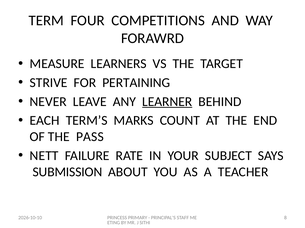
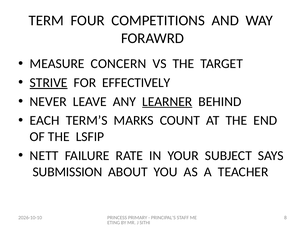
LEARNERS: LEARNERS -> CONCERN (119, 64)
STRIVE underline: none -> present (49, 83)
PERTAINING: PERTAINING -> EFFECTIVELY (136, 83)
PASS: PASS -> LSFIP (90, 137)
